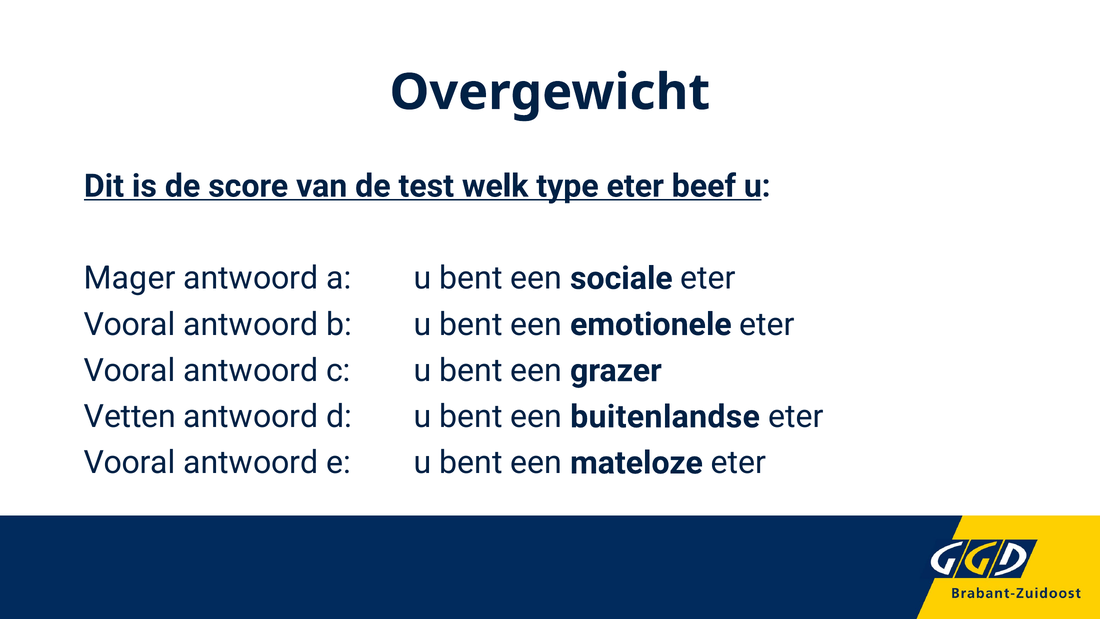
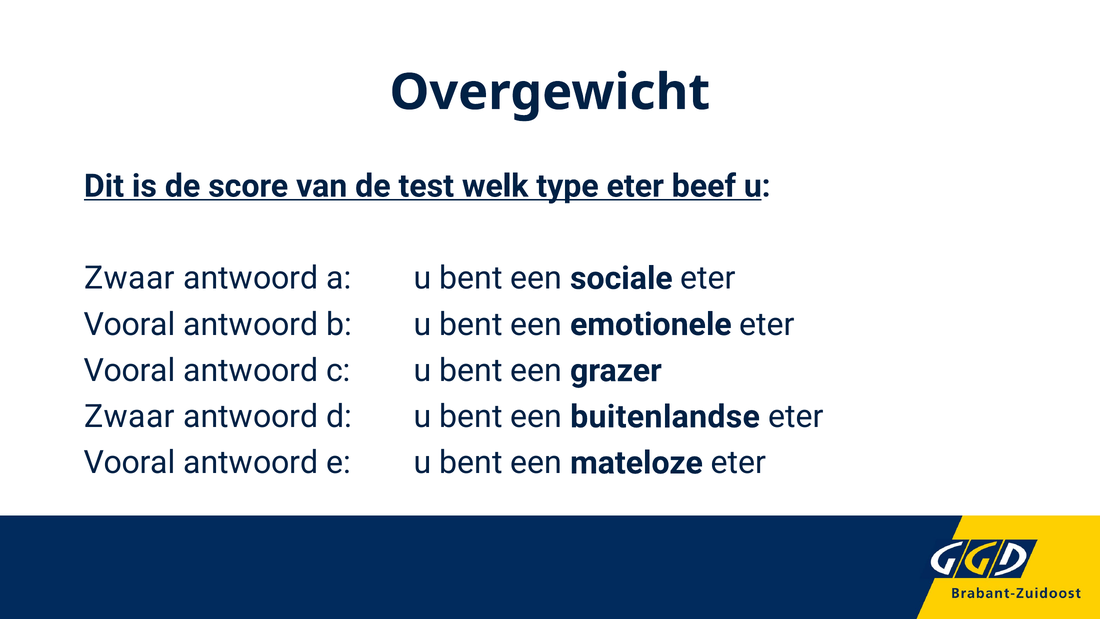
Mager: Mager -> Zwaar (130, 278)
Vetten: Vetten -> Zwaar (130, 417)
